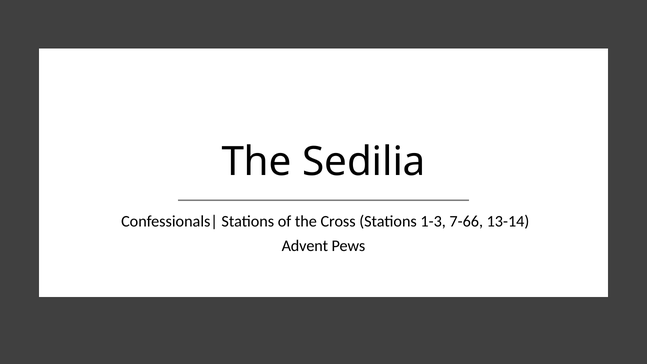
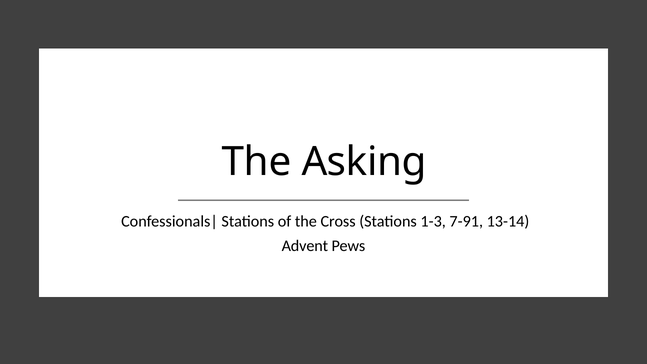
Sedilia: Sedilia -> Asking (364, 162)
7-66: 7-66 -> 7-91 (466, 221)
